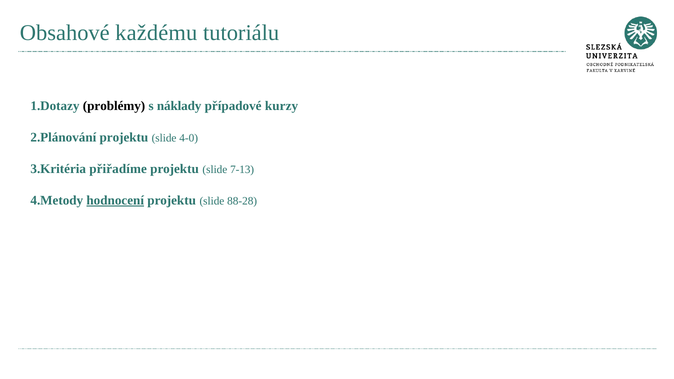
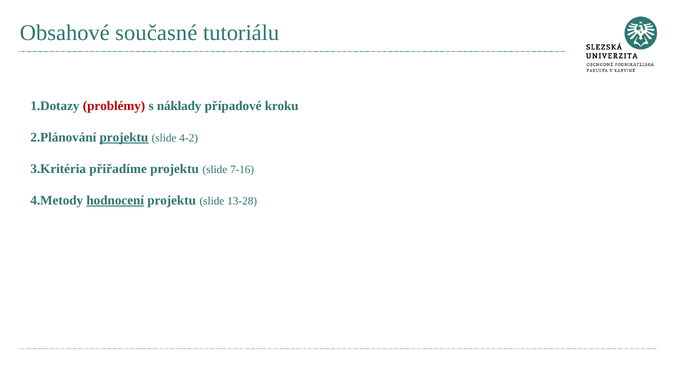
každému: každému -> současné (156, 33)
problémy colour: black -> red (114, 106)
kurzy: kurzy -> kroku (282, 106)
projektu underline: none -> present (124, 137)
4-0: 4-0 -> 4-2 (189, 138)
7-13: 7-13 -> 7-16 (242, 169)
88-28: 88-28 -> 13-28 (242, 201)
